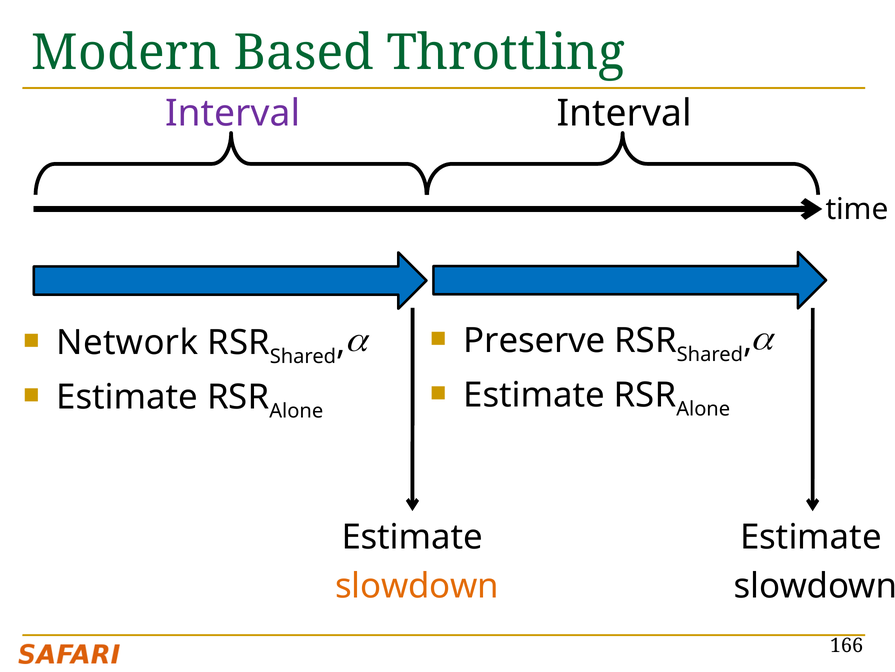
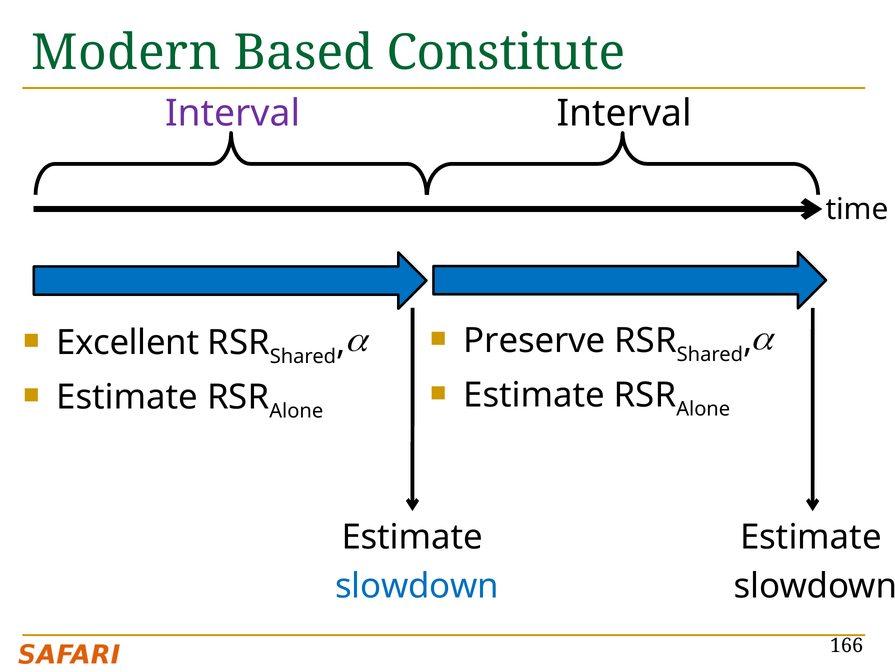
Throttling: Throttling -> Constitute (506, 53)
Network: Network -> Excellent (128, 342)
slowdown colour: orange -> blue (417, 585)
